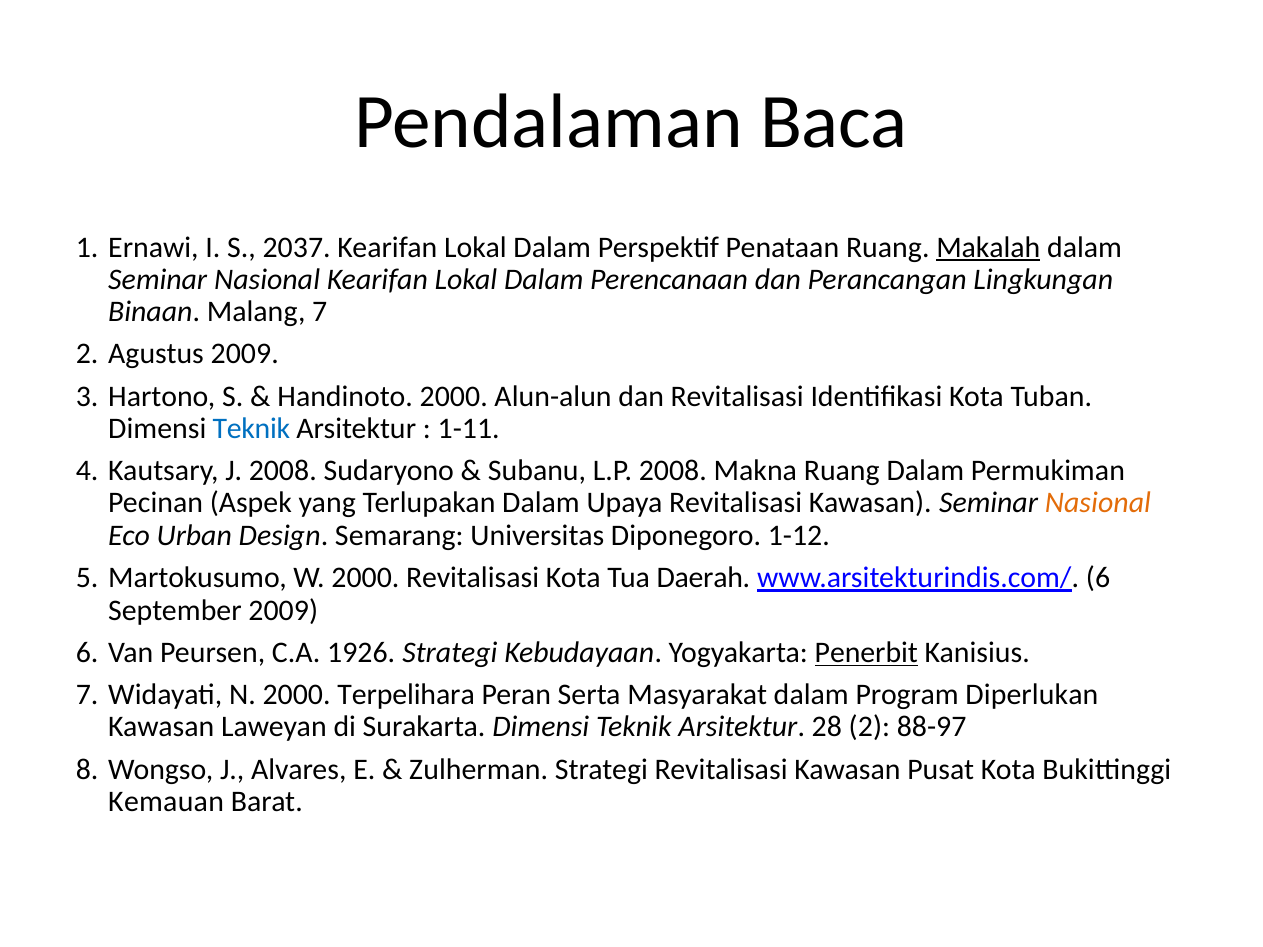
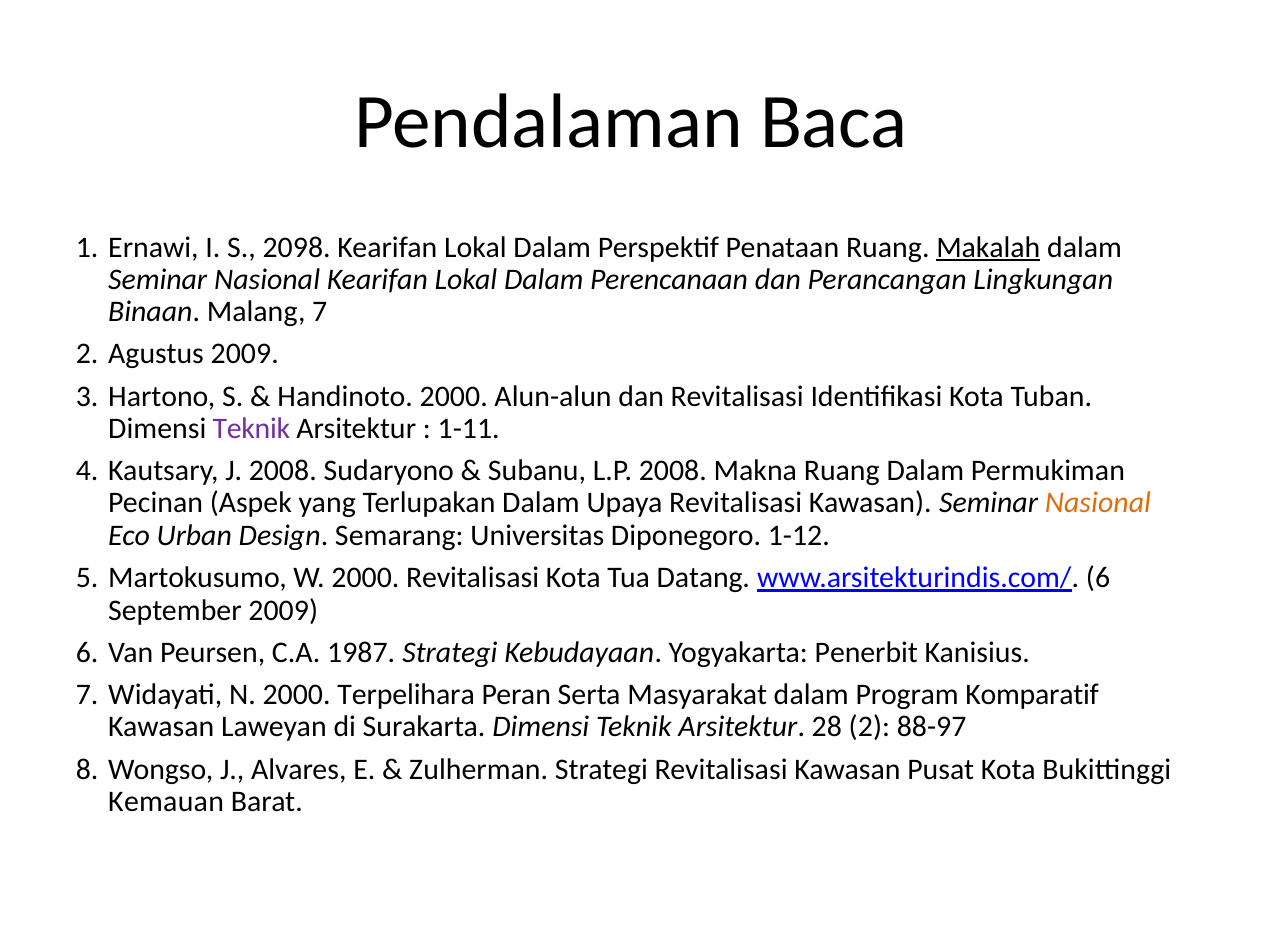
2037: 2037 -> 2098 (297, 247)
Teknik colour: blue -> purple (251, 429)
Daerah: Daerah -> Datang (703, 578)
1926: 1926 -> 1987 (361, 653)
Penerbit underline: present -> none (866, 653)
Diperlukan: Diperlukan -> Komparatif (1032, 695)
